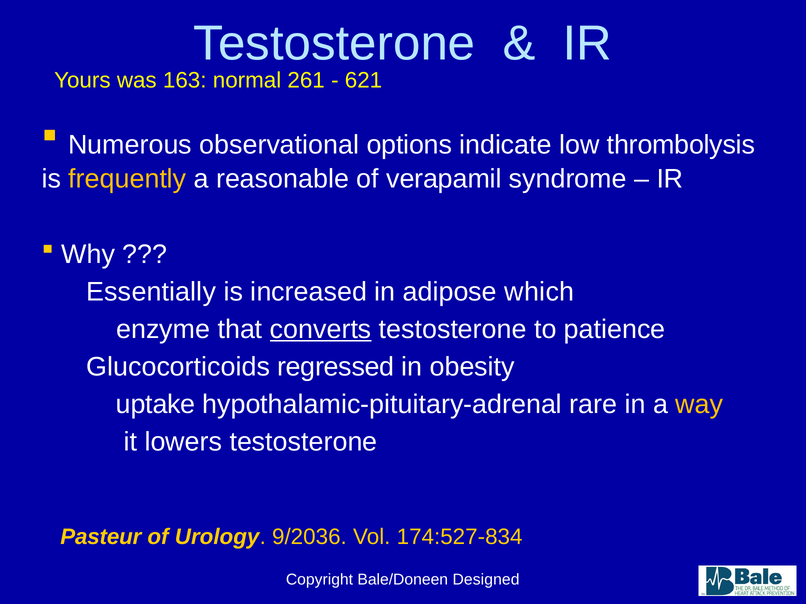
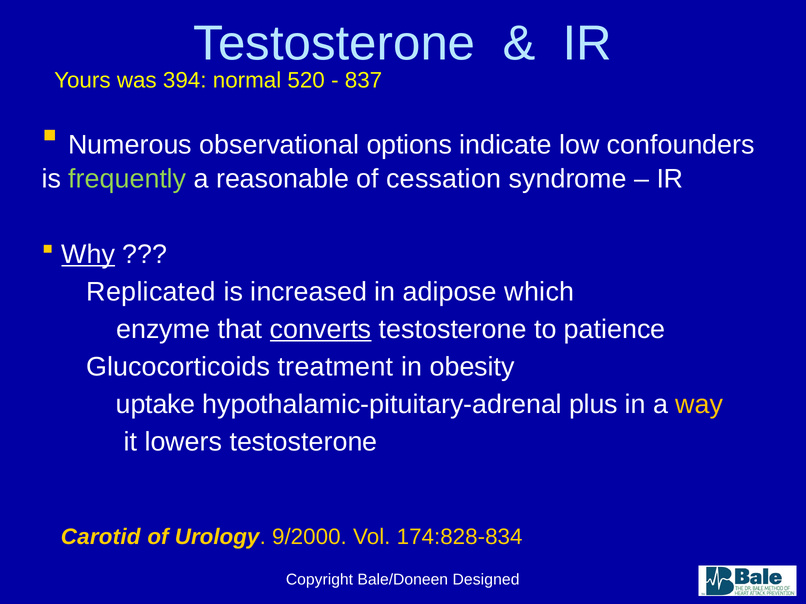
163: 163 -> 394 (185, 80)
261: 261 -> 520 (306, 80)
621: 621 -> 837 (363, 80)
thrombolysis: thrombolysis -> confounders (681, 145)
frequently colour: yellow -> light green (127, 179)
verapamil: verapamil -> cessation (444, 179)
Why underline: none -> present (88, 254)
Essentially: Essentially -> Replicated (151, 292)
regressed: regressed -> treatment (335, 367)
rare: rare -> plus (593, 405)
Pasteur: Pasteur -> Carotid (101, 537)
9/2036: 9/2036 -> 9/2000 (309, 537)
174:527-834: 174:527-834 -> 174:828-834 (460, 537)
